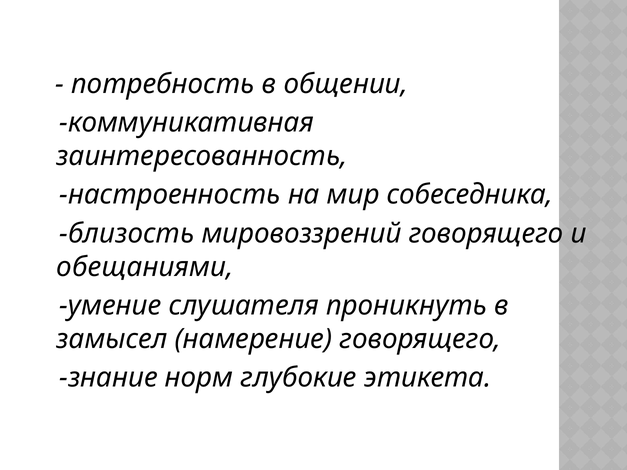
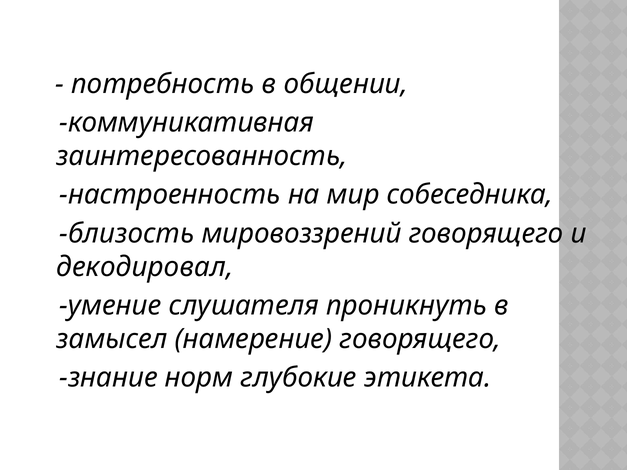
обещаниями: обещаниями -> декодировал (145, 267)
